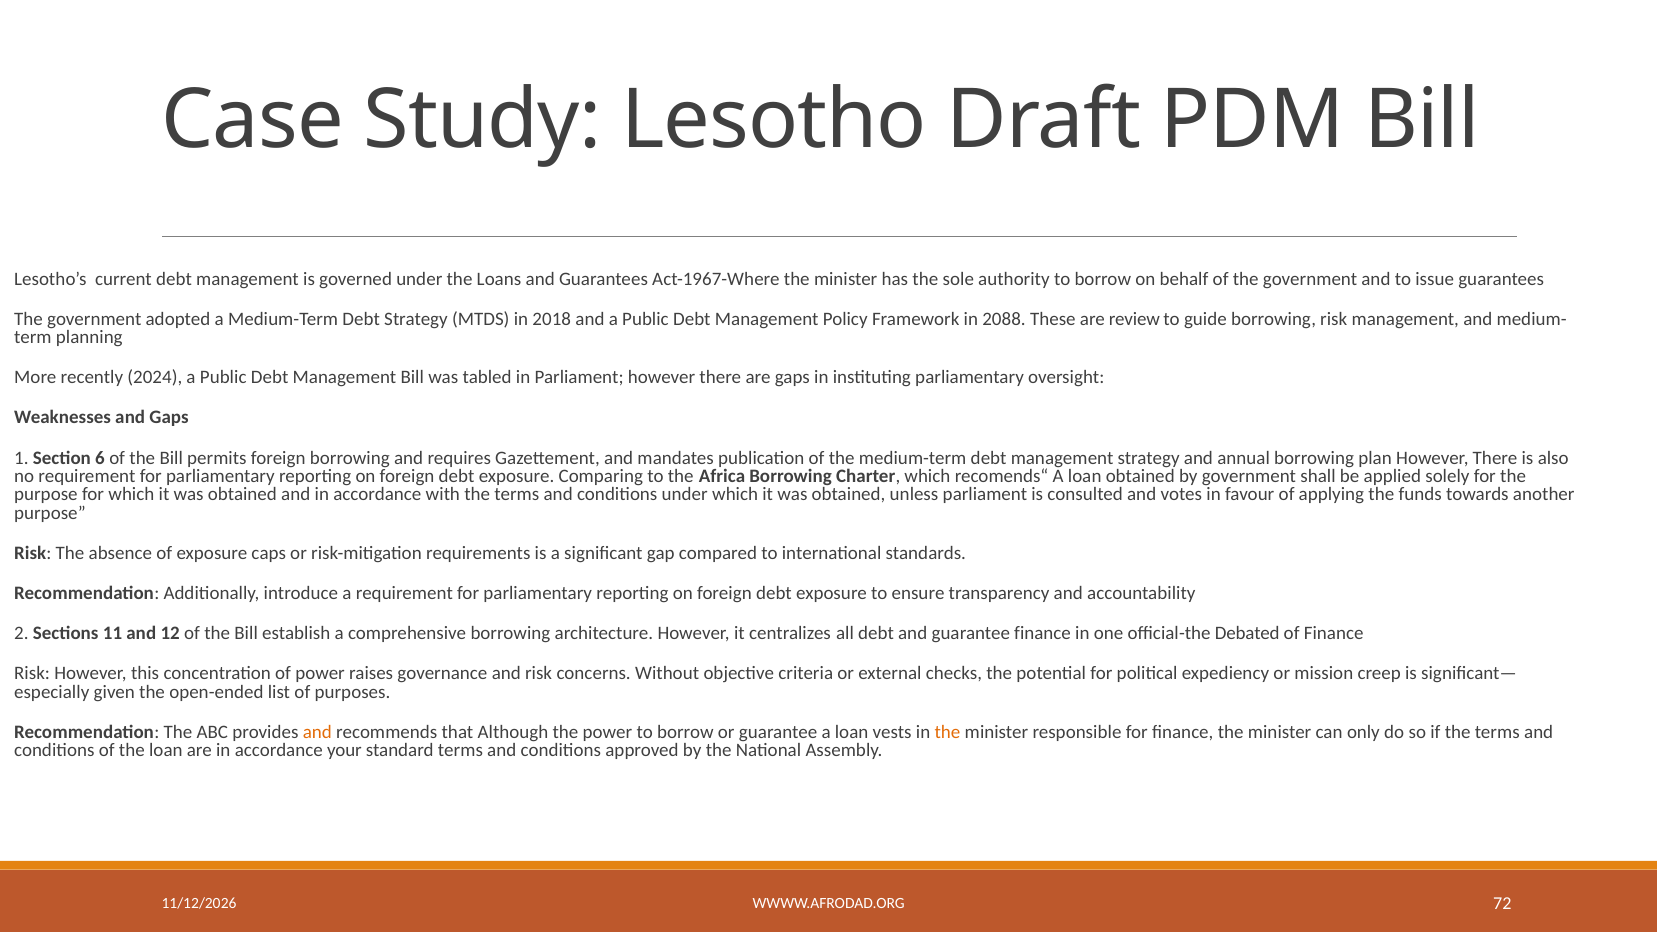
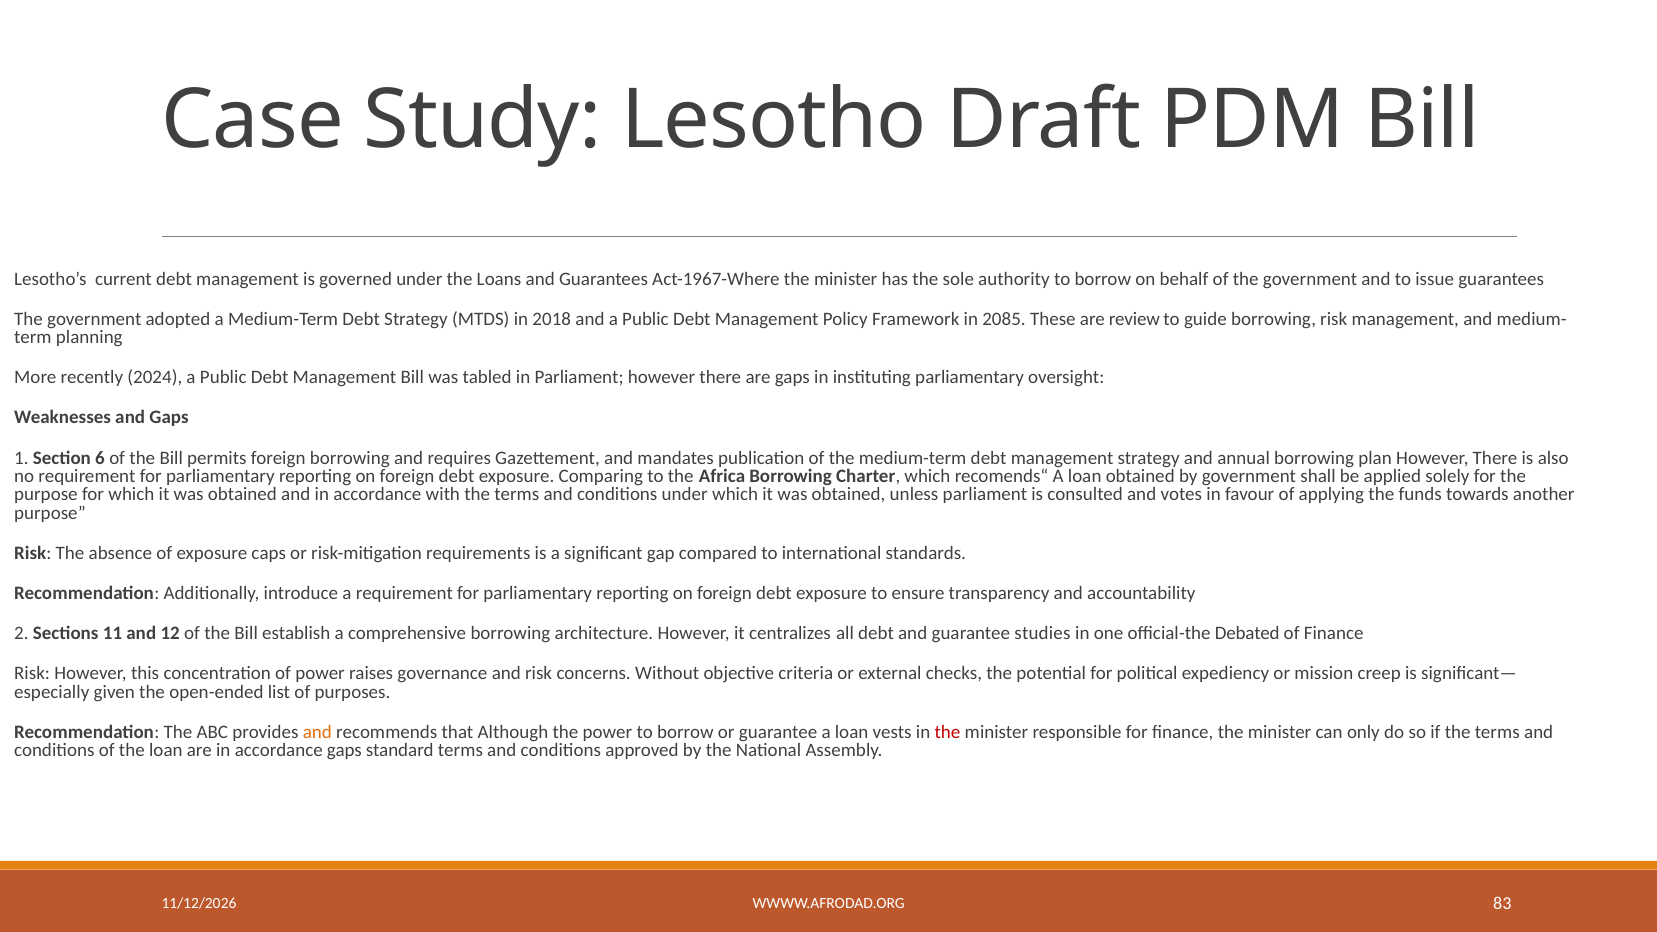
2088: 2088 -> 2085 (1004, 319)
guarantee finance: finance -> studies (1042, 634)
the colour: orange -> red (947, 732)
accordance your: your -> gaps (344, 751)
72: 72 -> 83 (1502, 904)
